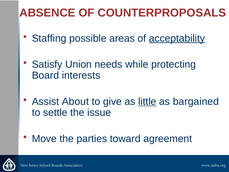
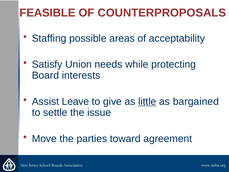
ABSENCE: ABSENCE -> FEASIBLE (47, 13)
acceptability underline: present -> none (177, 38)
About: About -> Leave (75, 101)
